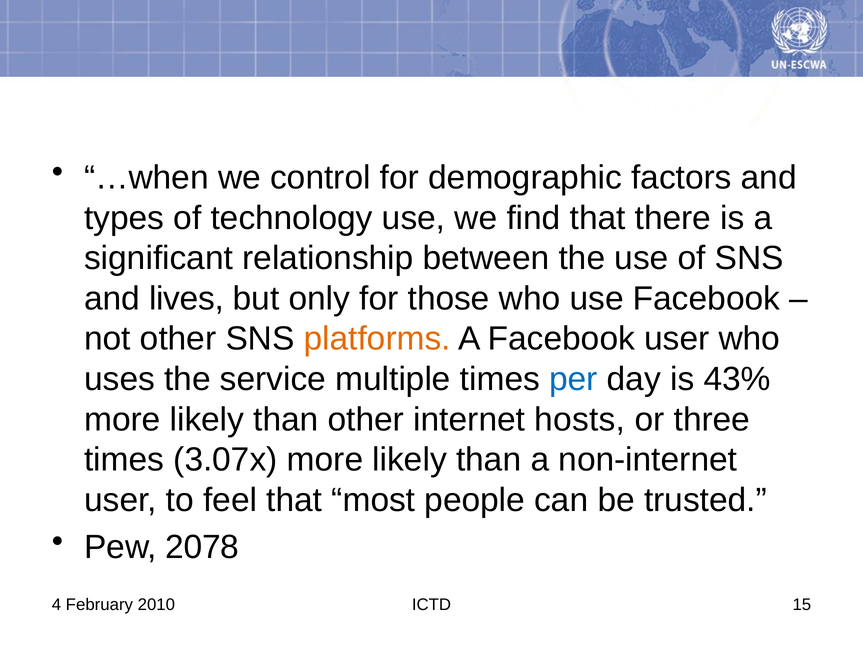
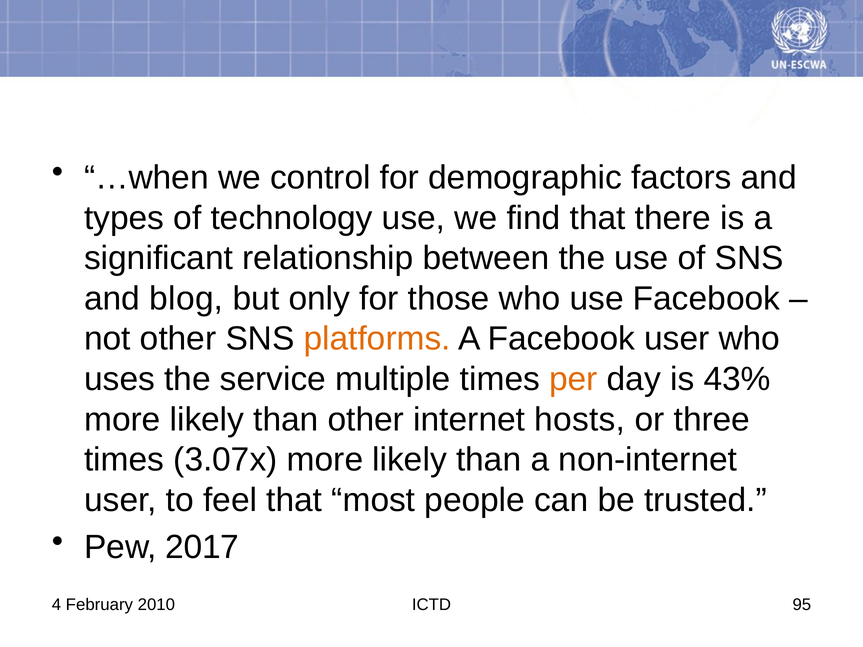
lives: lives -> blog (186, 299)
per colour: blue -> orange (573, 379)
2078: 2078 -> 2017 (202, 547)
15: 15 -> 95 (802, 605)
